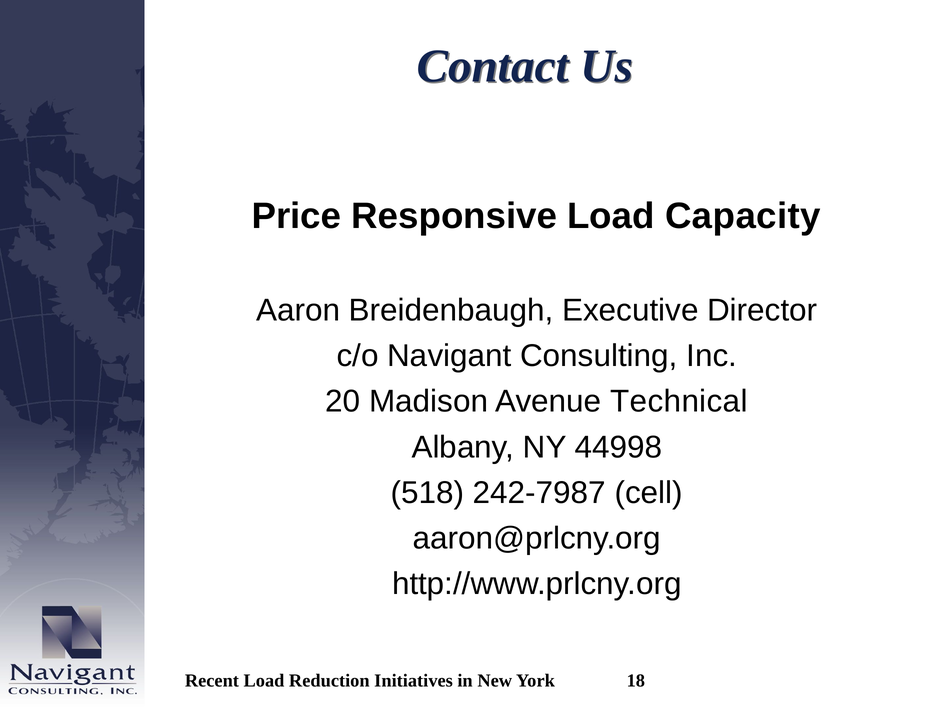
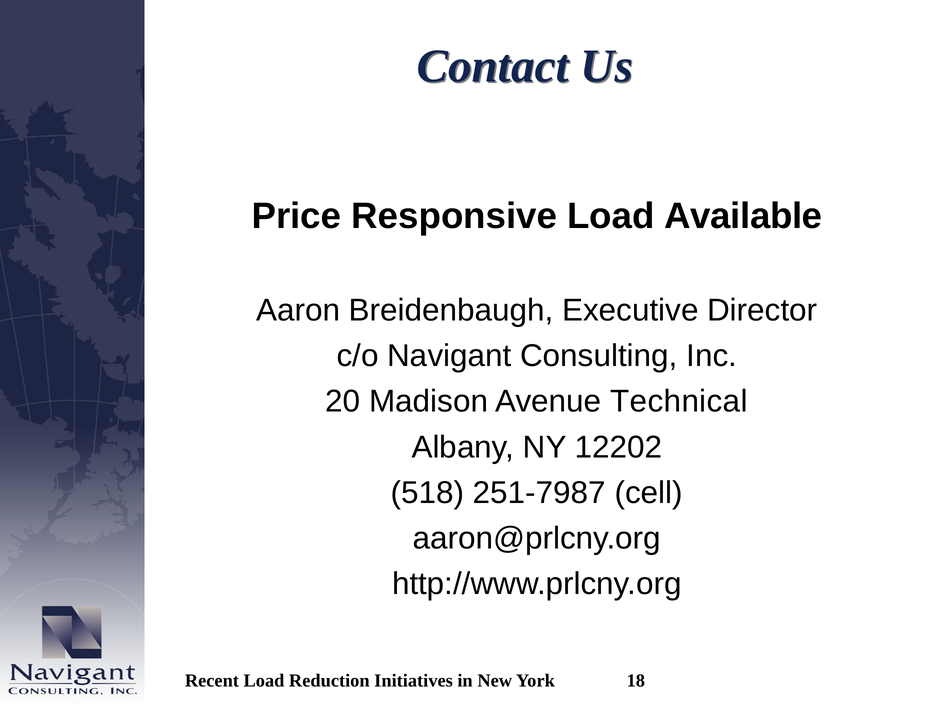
Capacity: Capacity -> Available (743, 216)
44998: 44998 -> 12202 (618, 447)
242-7987: 242-7987 -> 251-7987 (539, 493)
